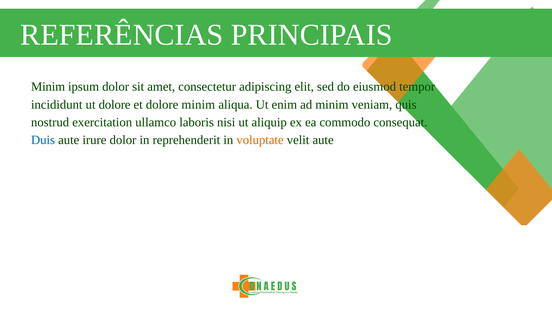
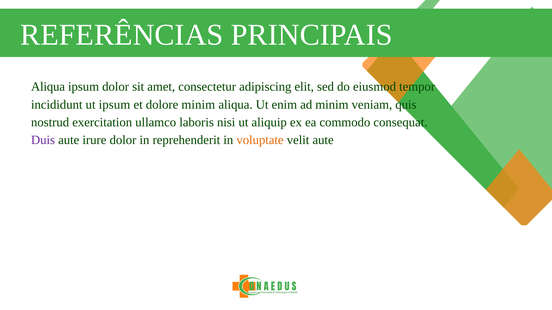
Minim: Minim -> Aliqua (48, 87)
ut dolore: dolore -> ipsum (114, 105)
Duis colour: blue -> purple (43, 140)
